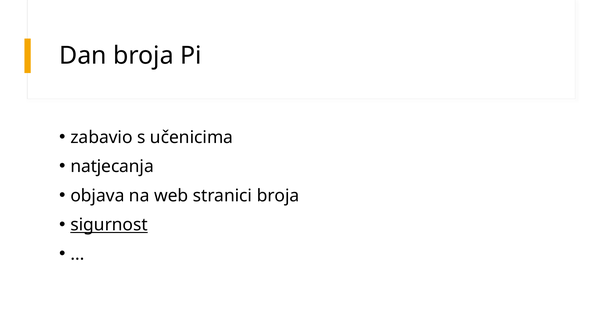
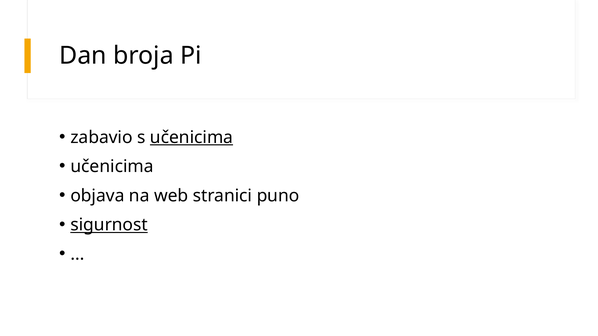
učenicima underline: none -> present (192, 138)
natjecanja: natjecanja -> učenicima (112, 167)
stranici broja: broja -> puno (278, 196)
